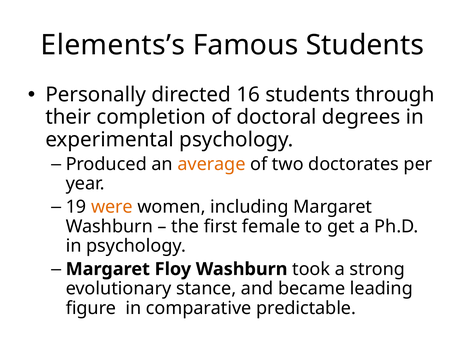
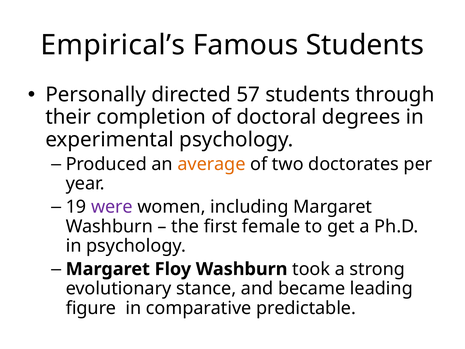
Elements’s: Elements’s -> Empirical’s (113, 45)
16: 16 -> 57 (248, 95)
were colour: orange -> purple (112, 207)
